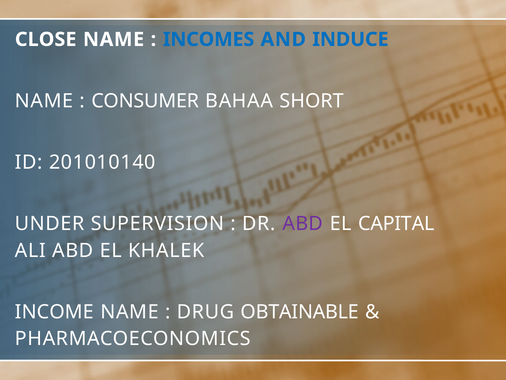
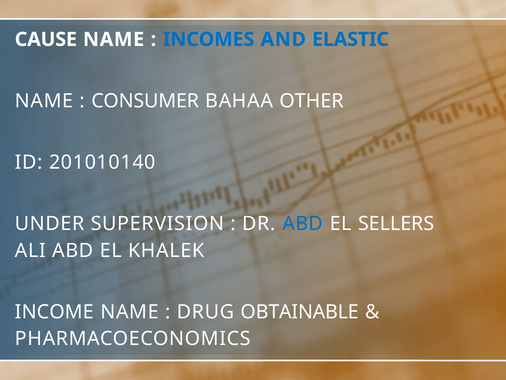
CLOSE: CLOSE -> CAUSE (46, 39)
INDUCE: INDUCE -> ELASTIC (351, 39)
SHORT: SHORT -> OTHER (312, 101)
ABD colour: purple -> blue (303, 223)
CAPITAL: CAPITAL -> SELLERS (396, 223)
